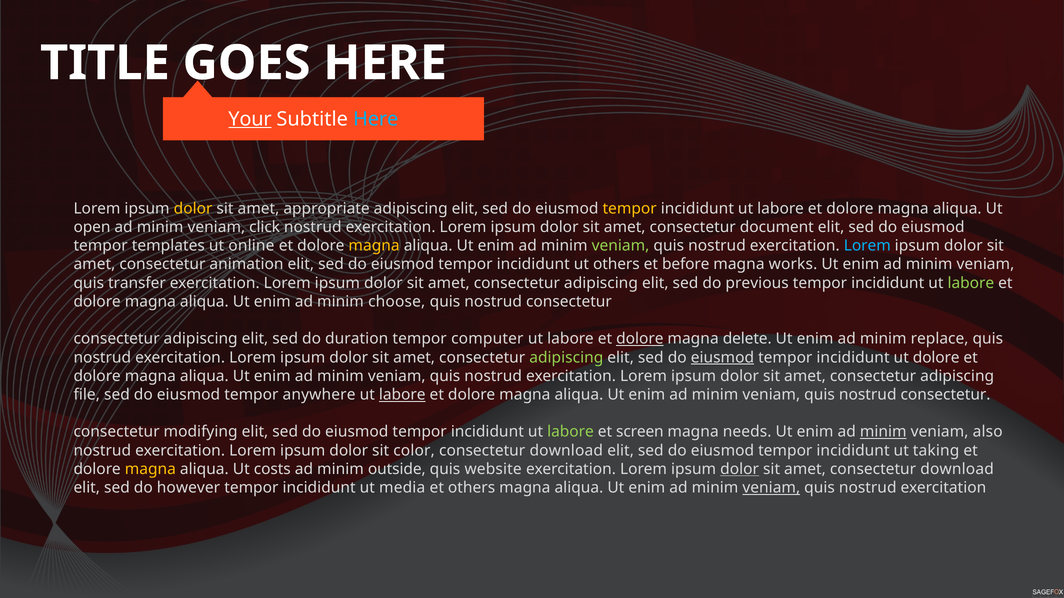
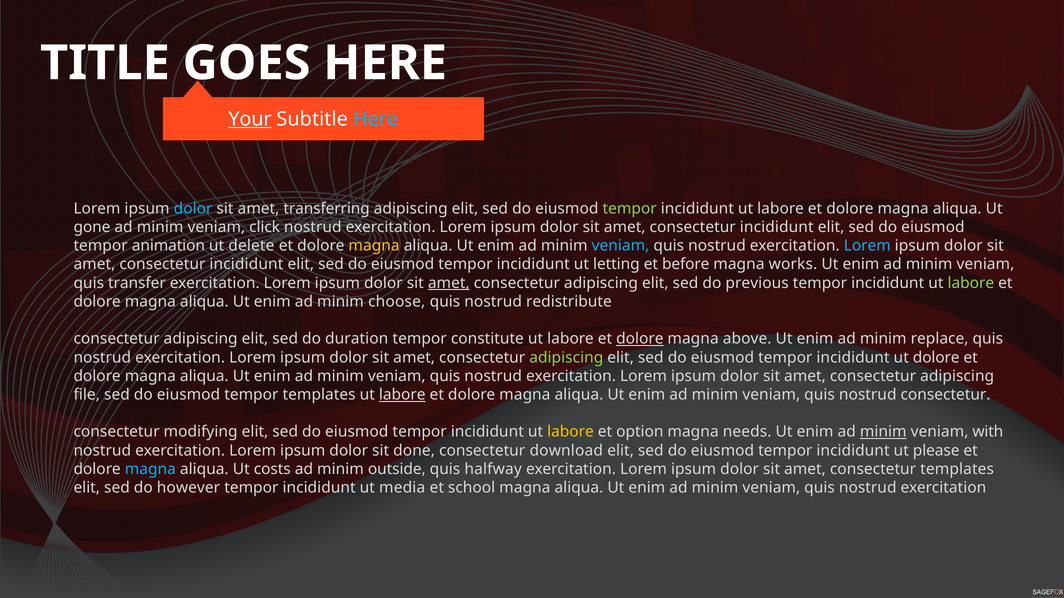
dolor colour: yellow -> light blue (193, 209)
appropriate: appropriate -> transferring (327, 209)
tempor colour: yellow -> light green (630, 209)
open: open -> gone (92, 227)
document: document -> incididunt (777, 227)
templates: templates -> animation (168, 246)
online: online -> delete (251, 246)
veniam colour: light green -> light blue (621, 246)
animation: animation -> incididunt (246, 265)
ut others: others -> letting (616, 265)
amet underline: none -> present (449, 283)
consectetur: consectetur -> redistribute (569, 302)
computer: computer -> constitute (487, 339)
delete: delete -> above (747, 339)
eiusmod underline: present -> none (722, 358)
tempor anywhere: anywhere -> templates (319, 395)
labore colour: light green -> yellow (571, 432)
screen: screen -> option (640, 432)
also: also -> with (988, 432)
color: color -> done (414, 451)
taking: taking -> please (936, 451)
magna colour: yellow -> light blue (150, 469)
website: website -> halfway (493, 469)
dolor underline: present -> none (740, 469)
amet consectetur download: download -> templates (957, 469)
et others: others -> school (472, 488)
veniam underline: present -> none (771, 488)
